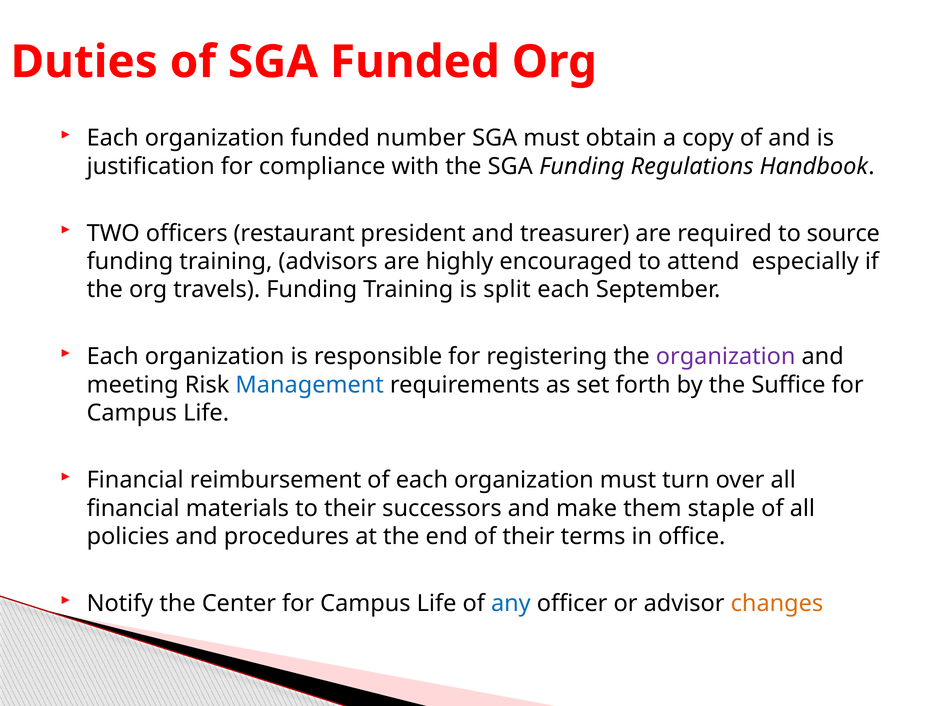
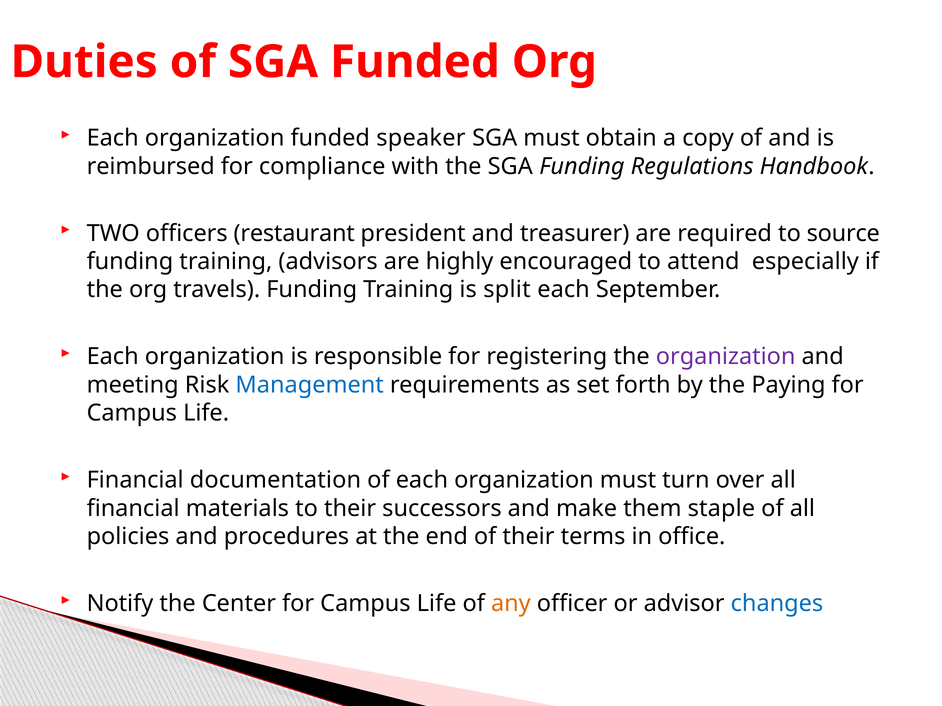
number: number -> speaker (421, 138)
justification: justification -> reimbursed (151, 166)
Suffice: Suffice -> Paying (788, 385)
reimbursement: reimbursement -> documentation (275, 480)
any colour: blue -> orange (511, 604)
changes colour: orange -> blue (777, 604)
